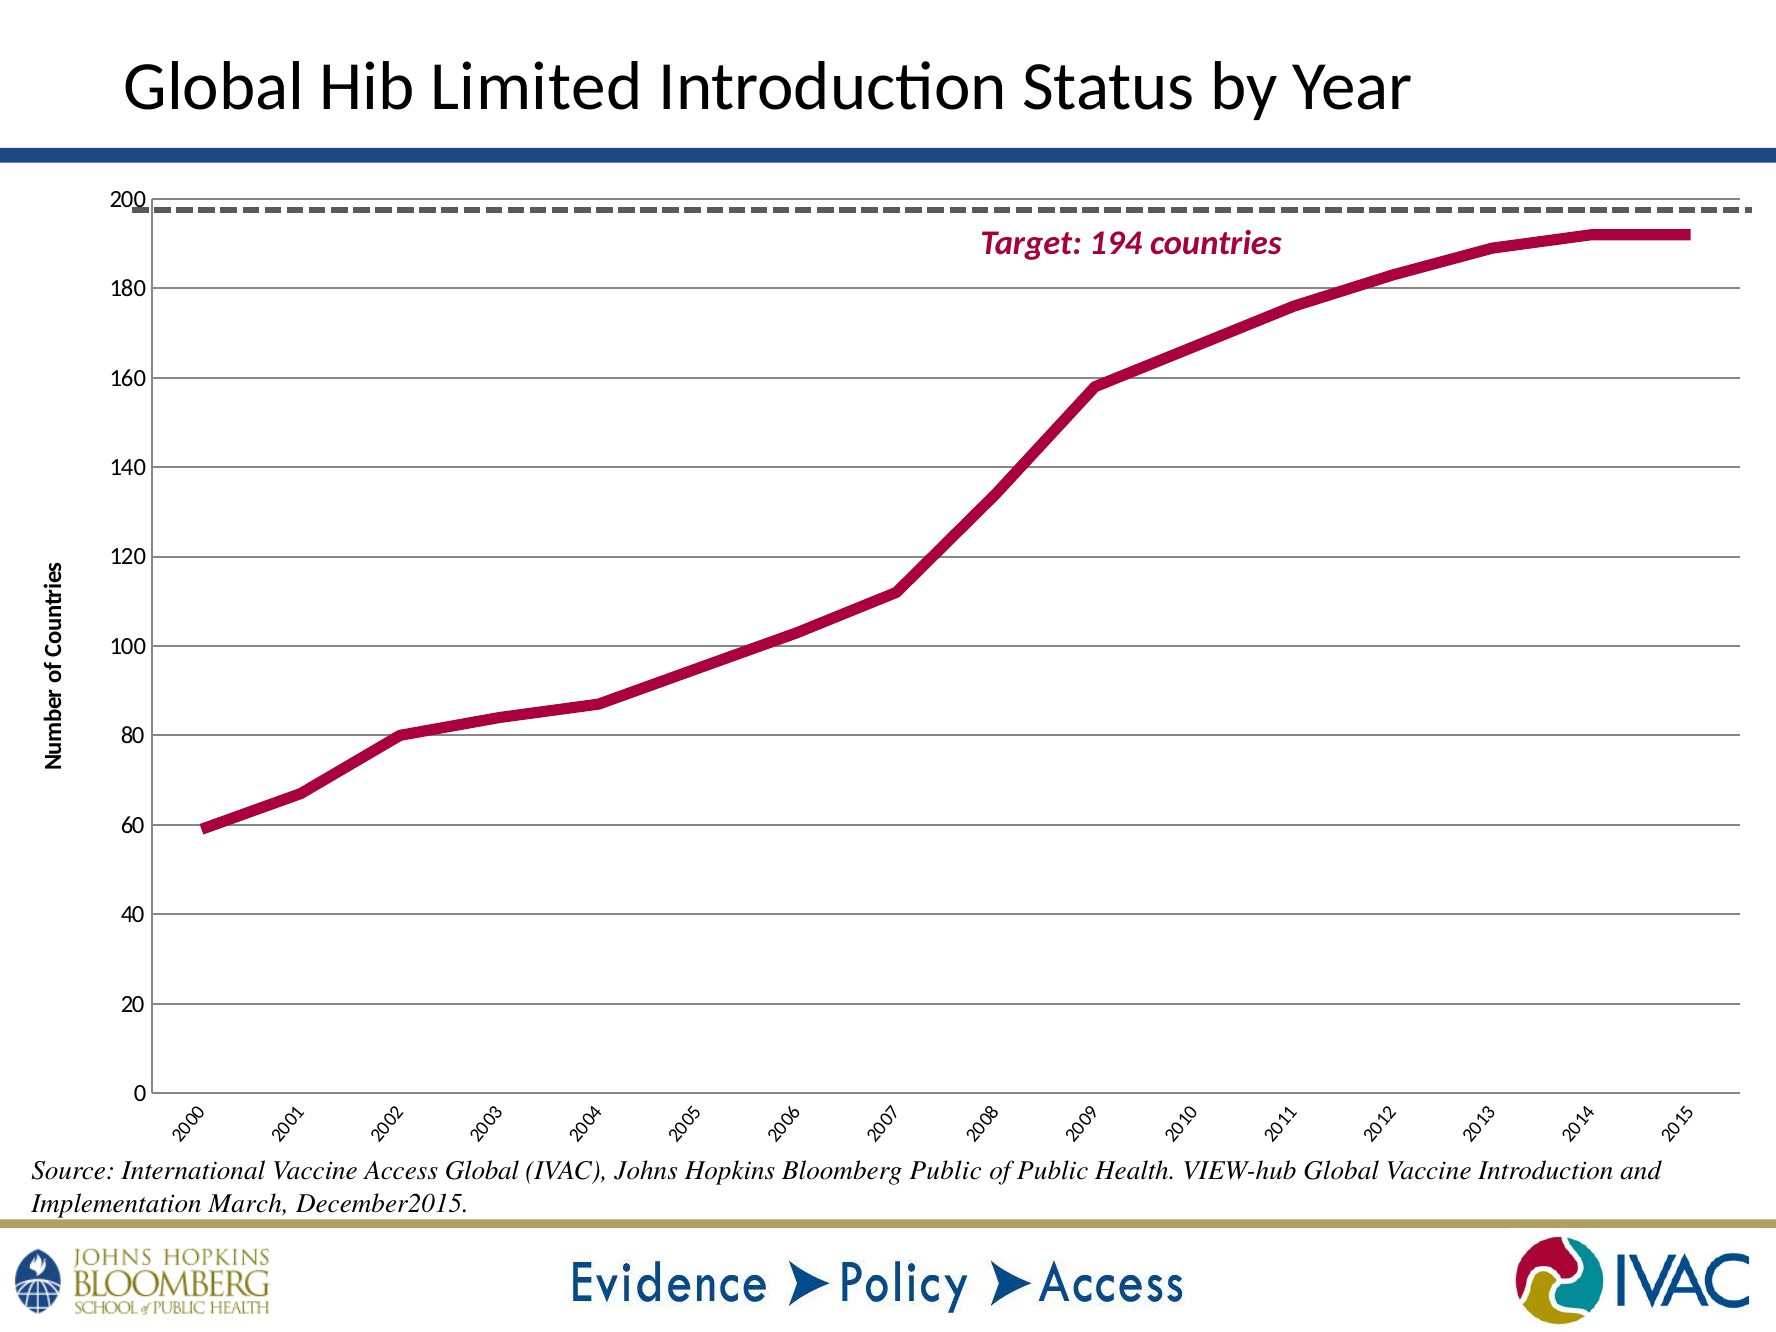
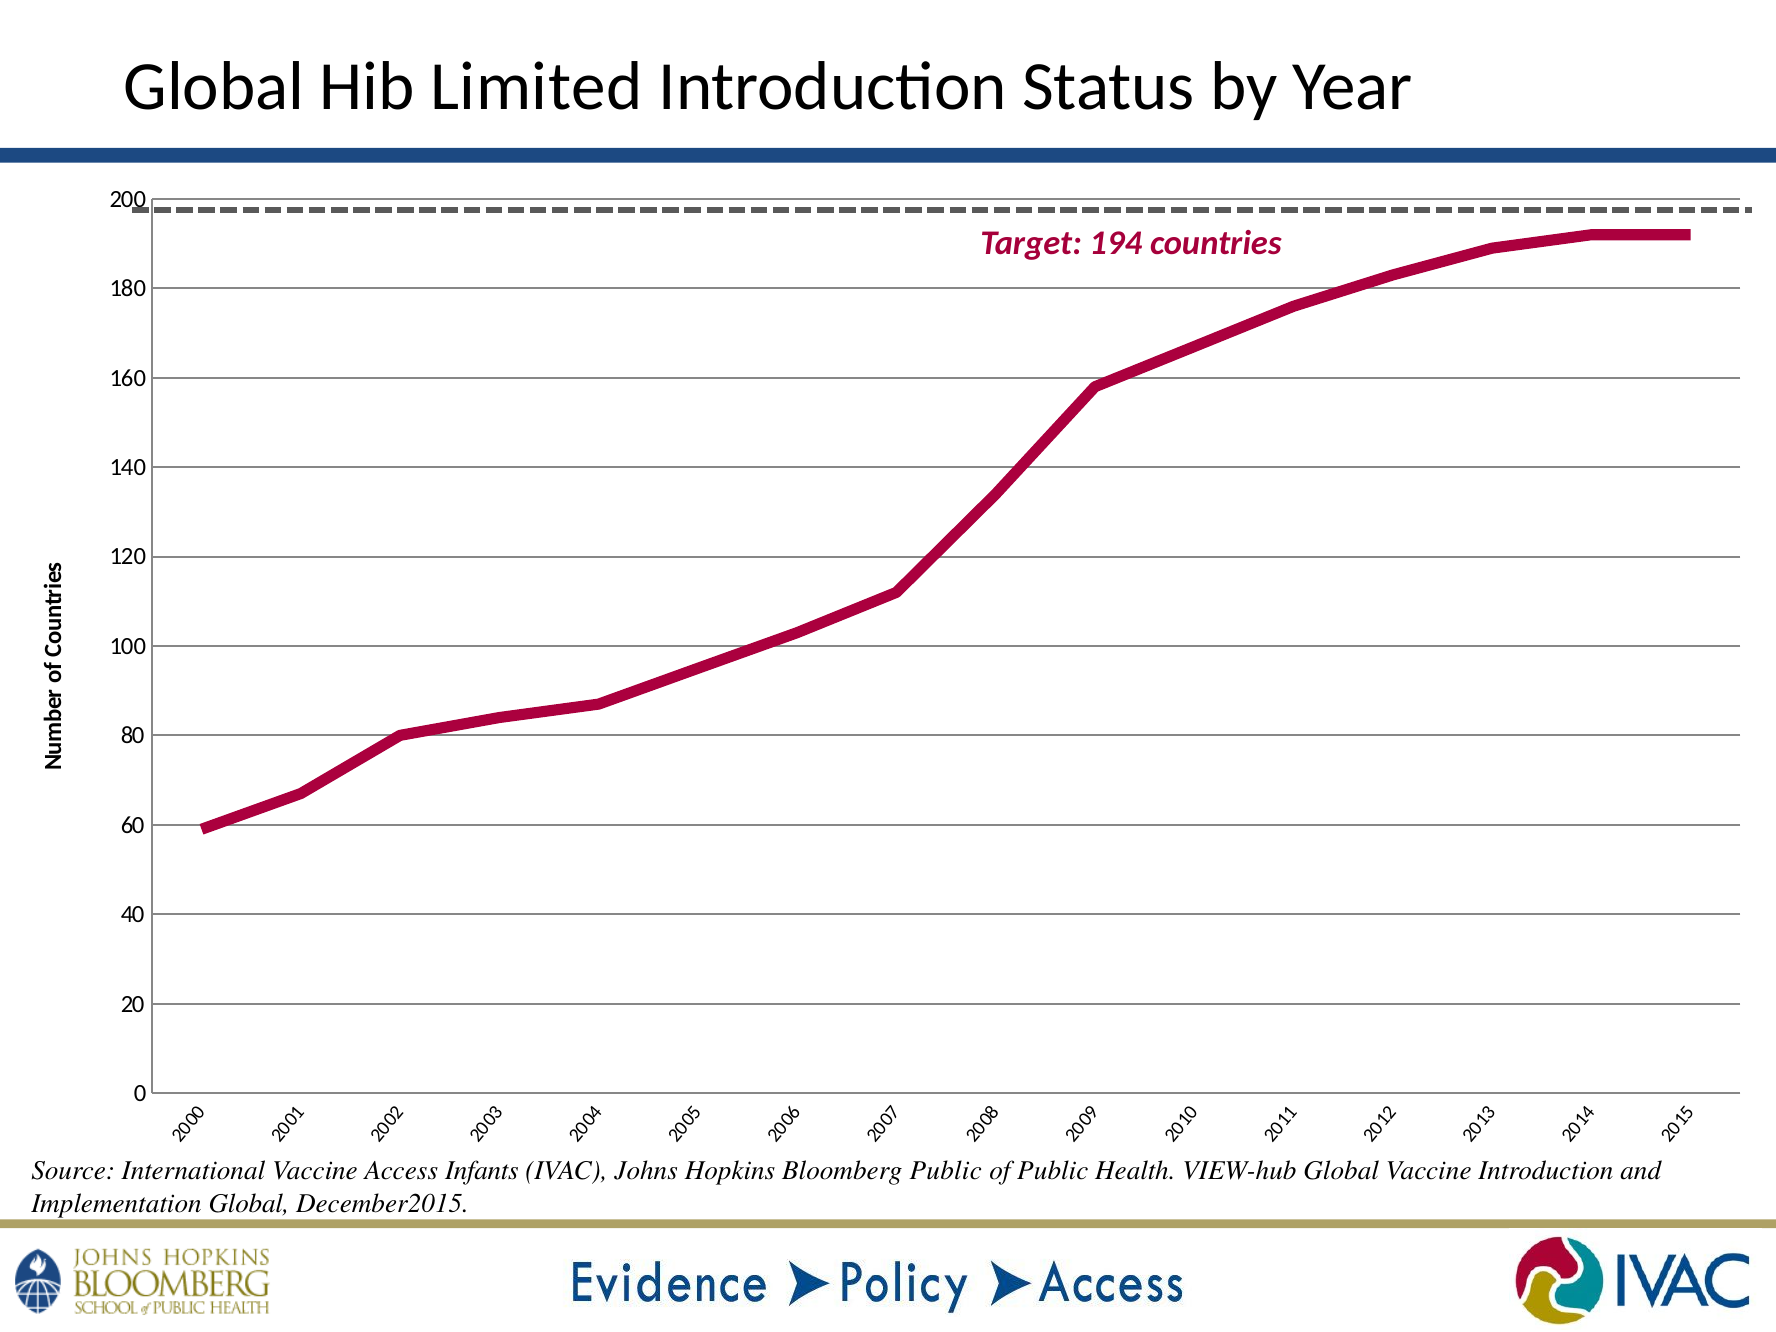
Access Global: Global -> Infants (482, 1171)
Implementation March: March -> Global (249, 1203)
